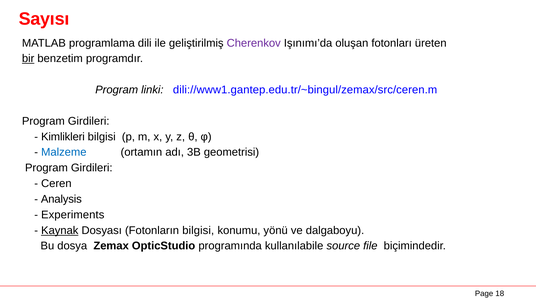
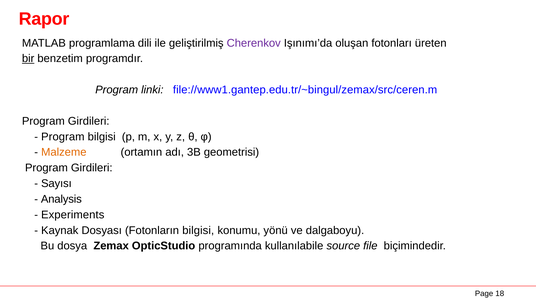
Sayısı: Sayısı -> Rapor (44, 19)
dili://www1.gantep.edu.tr/~bingul/zemax/src/ceren.m: dili://www1.gantep.edu.tr/~bingul/zemax/src/ceren.m -> file://www1.gantep.edu.tr/~bingul/zemax/src/ceren.m (305, 90)
Kimlikleri: Kimlikleri -> Program (63, 137)
Malzeme colour: blue -> orange (64, 153)
Ceren: Ceren -> Sayısı (56, 184)
Kaynak underline: present -> none (60, 231)
